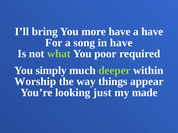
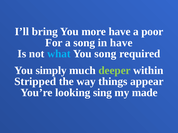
a have: have -> poor (152, 32)
what colour: light green -> light blue (59, 54)
You poor: poor -> song (105, 54)
Worship: Worship -> Stripped (35, 82)
just: just -> sing (102, 93)
